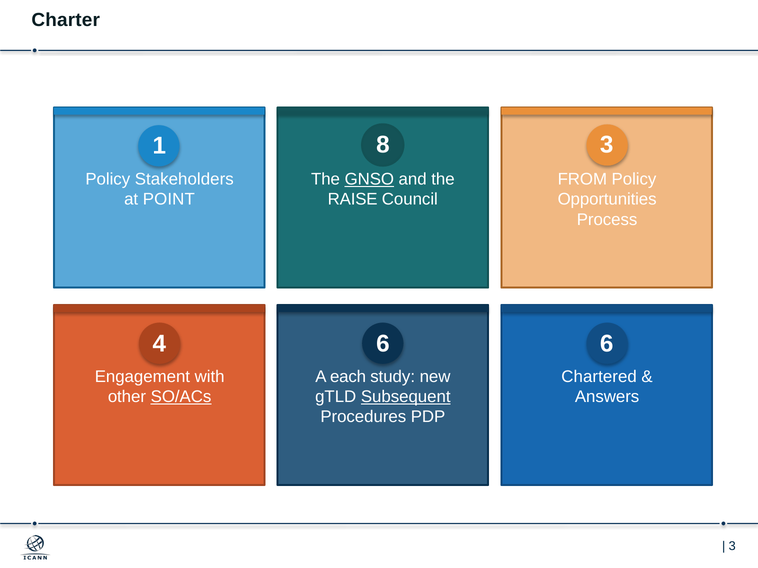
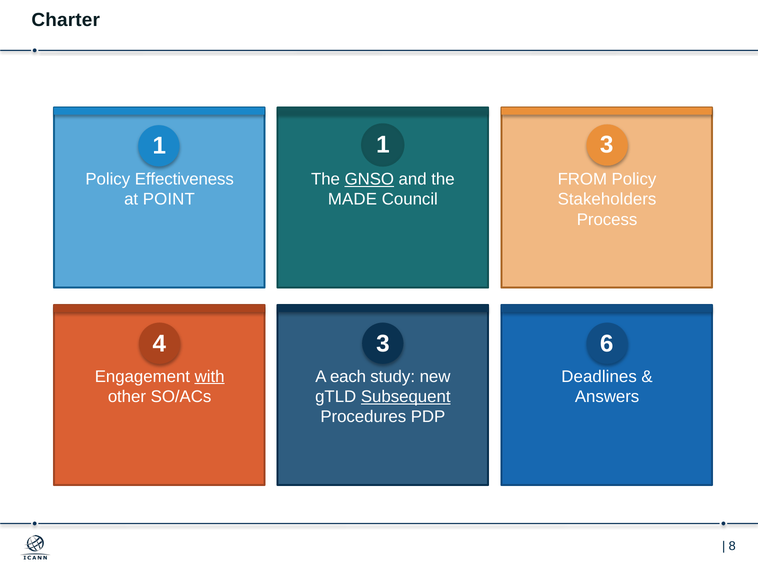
1 8: 8 -> 1 (383, 145)
Stakeholders: Stakeholders -> Effectiveness (184, 179)
RAISE: RAISE -> MADE (352, 200)
Opportunities: Opportunities -> Stakeholders (607, 200)
4 6: 6 -> 3 (383, 344)
with underline: none -> present (210, 377)
Chartered: Chartered -> Deadlines (599, 377)
SO/ACs underline: present -> none (181, 397)
3: 3 -> 8 (732, 546)
